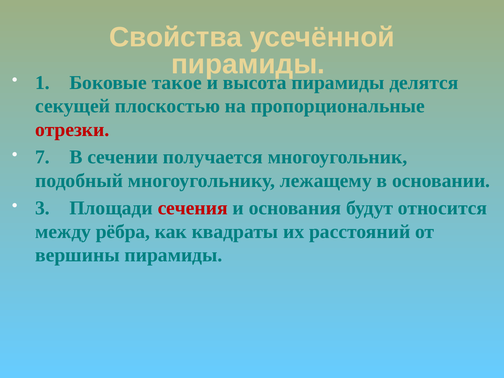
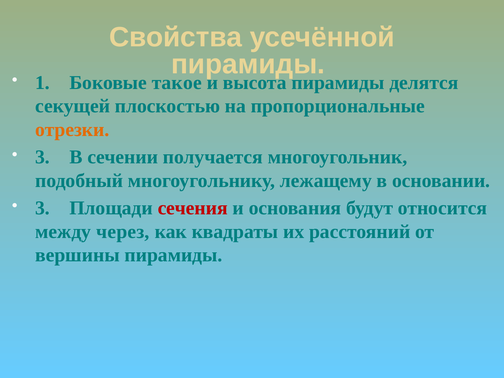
отрезки colour: red -> orange (72, 130)
7: 7 -> 3 (43, 157)
рёбра: рёбра -> через (123, 232)
